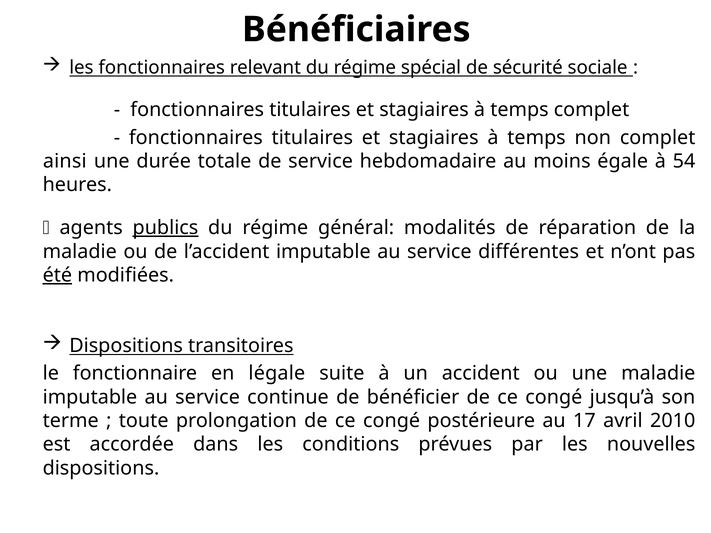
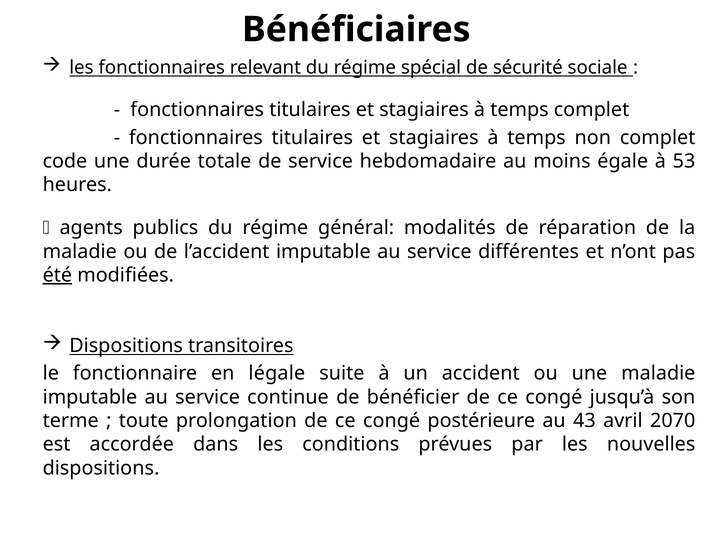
ainsi: ainsi -> code (65, 161)
54: 54 -> 53 (684, 161)
publics underline: present -> none (165, 228)
17: 17 -> 43 (584, 421)
2010: 2010 -> 2070 (673, 421)
